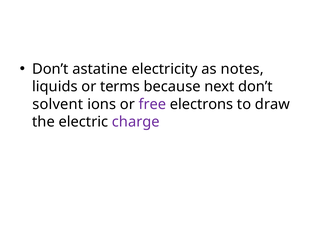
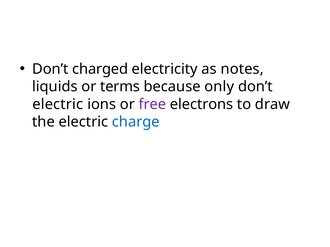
astatine: astatine -> charged (100, 69)
next: next -> only (219, 87)
solvent: solvent -> electric (58, 104)
charge colour: purple -> blue (136, 122)
